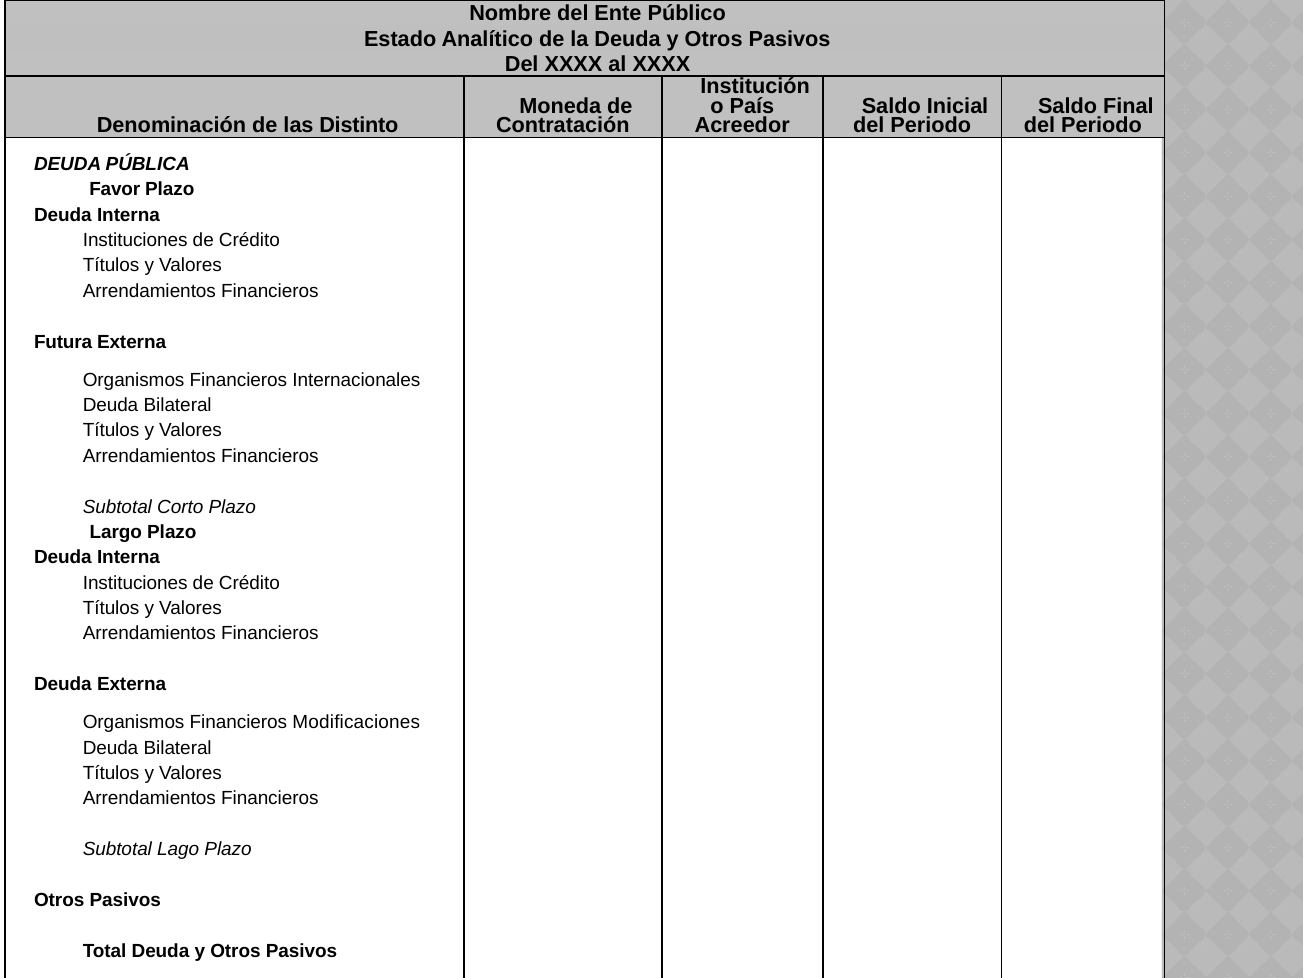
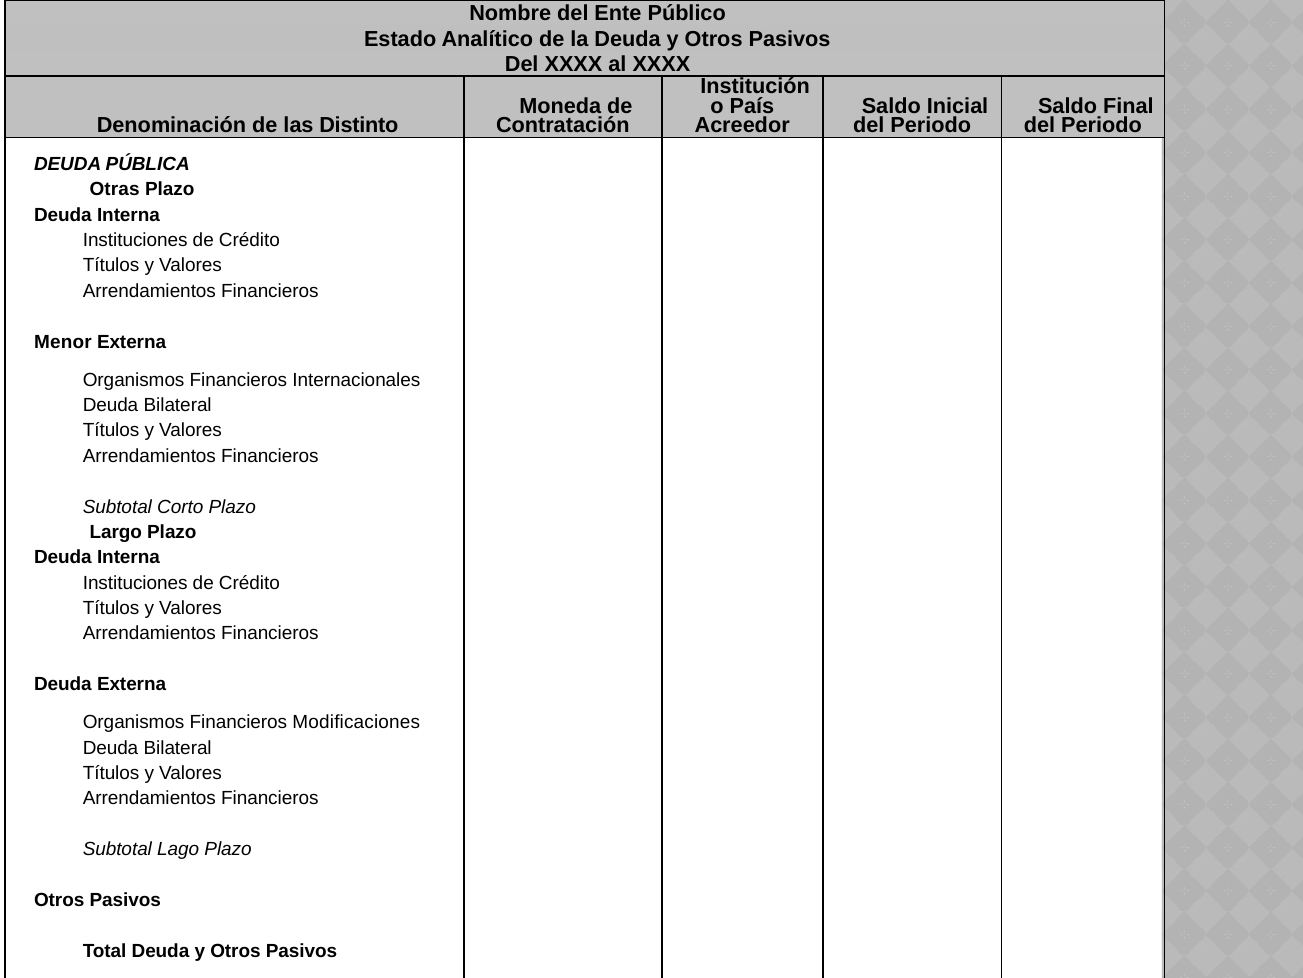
Favor: Favor -> Otras (115, 189)
Futura: Futura -> Menor (63, 341)
